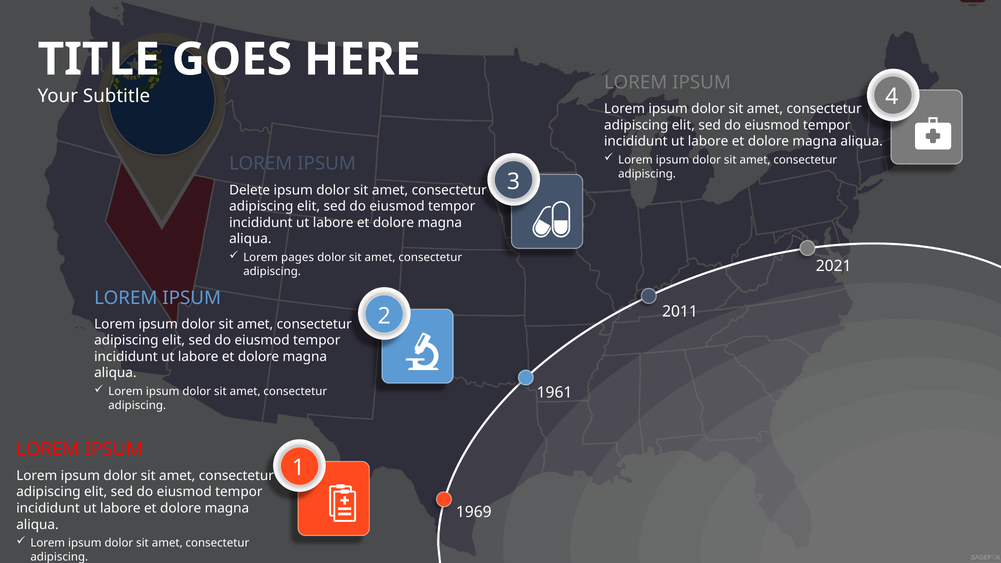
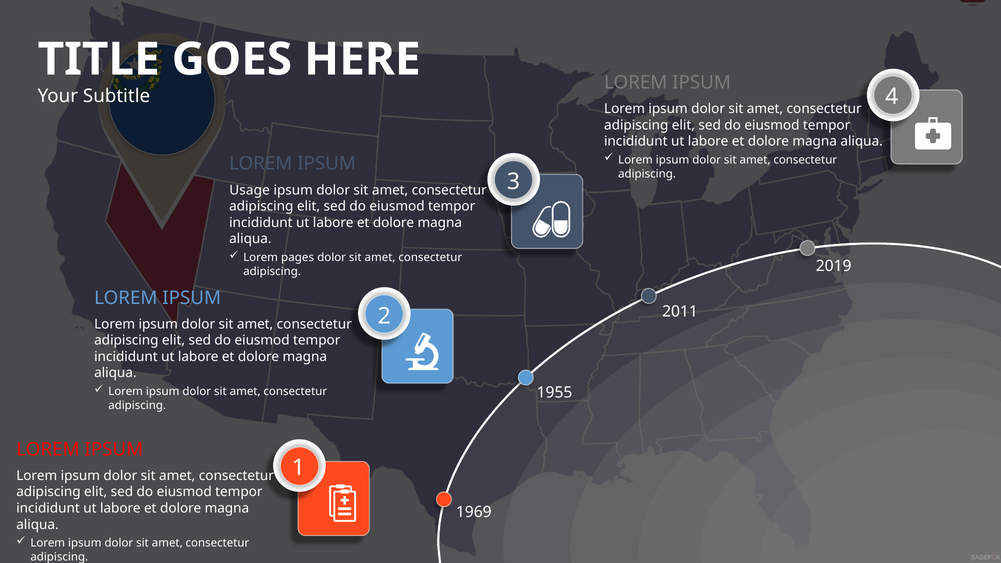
Delete: Delete -> Usage (250, 190)
2021: 2021 -> 2019 (834, 266)
1961: 1961 -> 1955 (555, 392)
